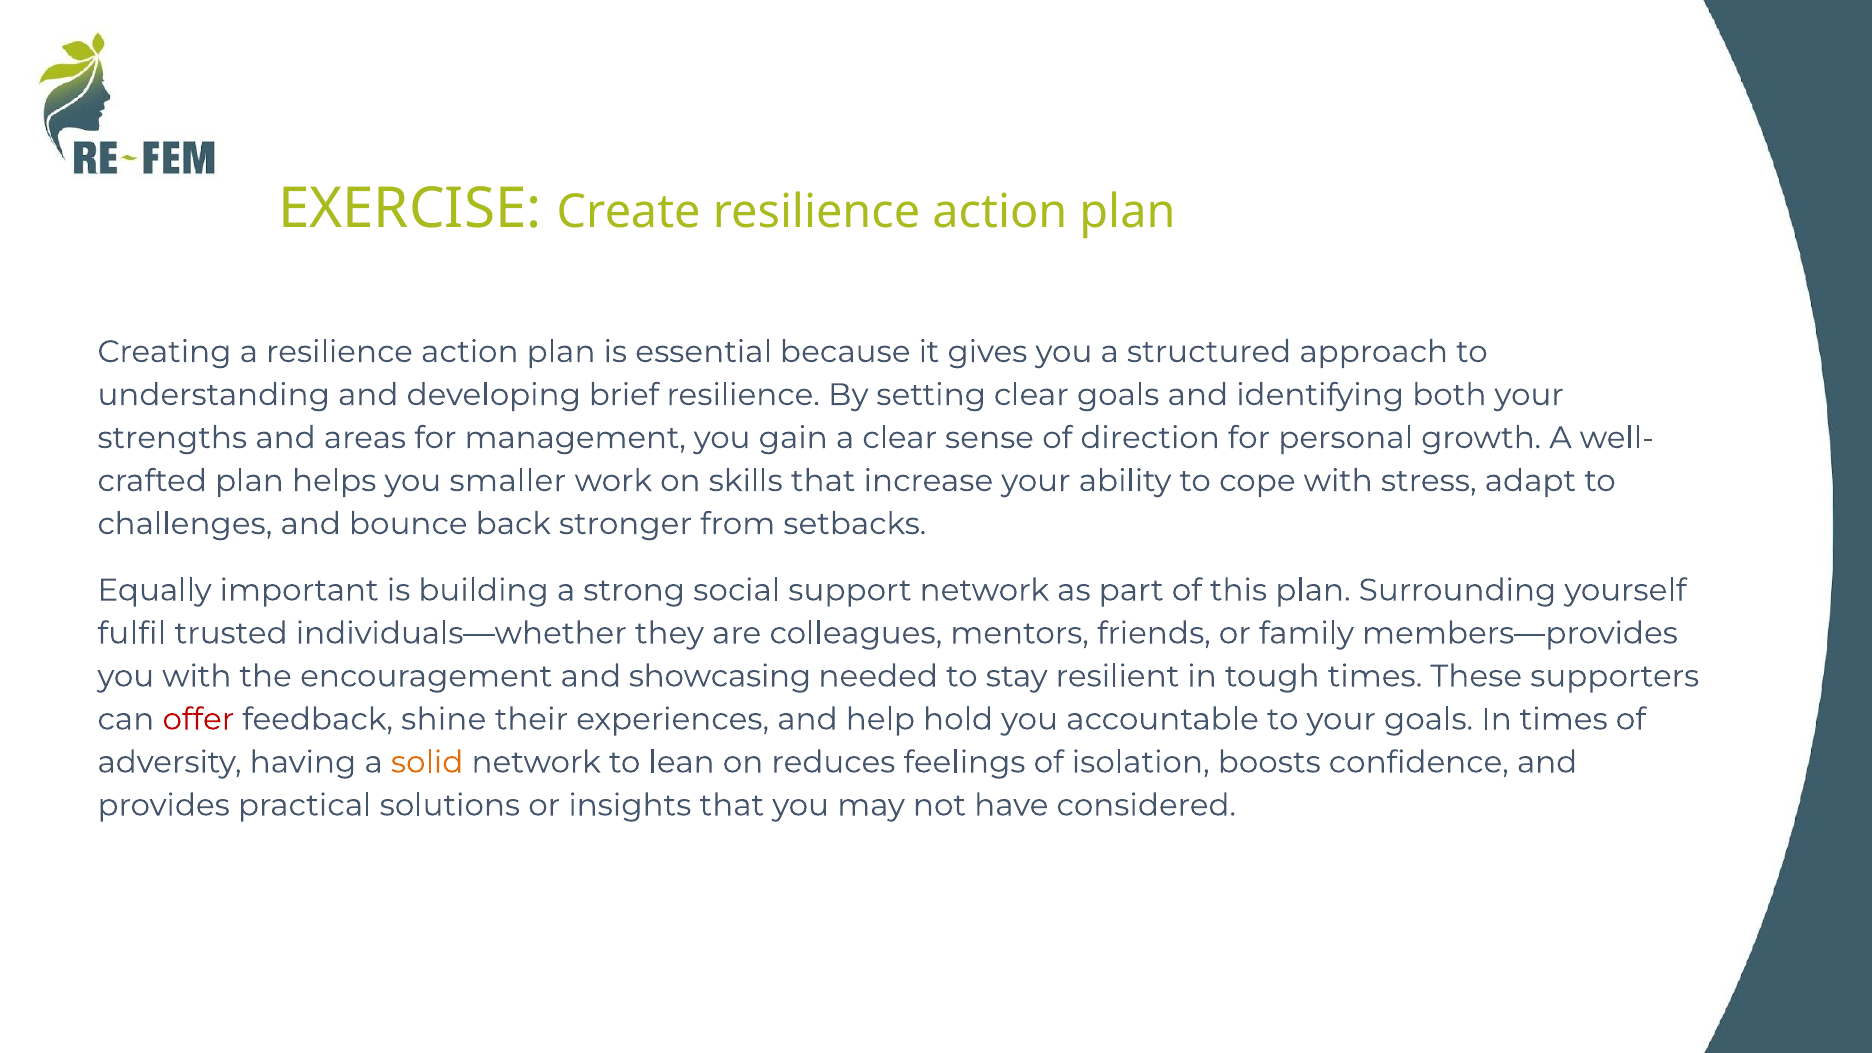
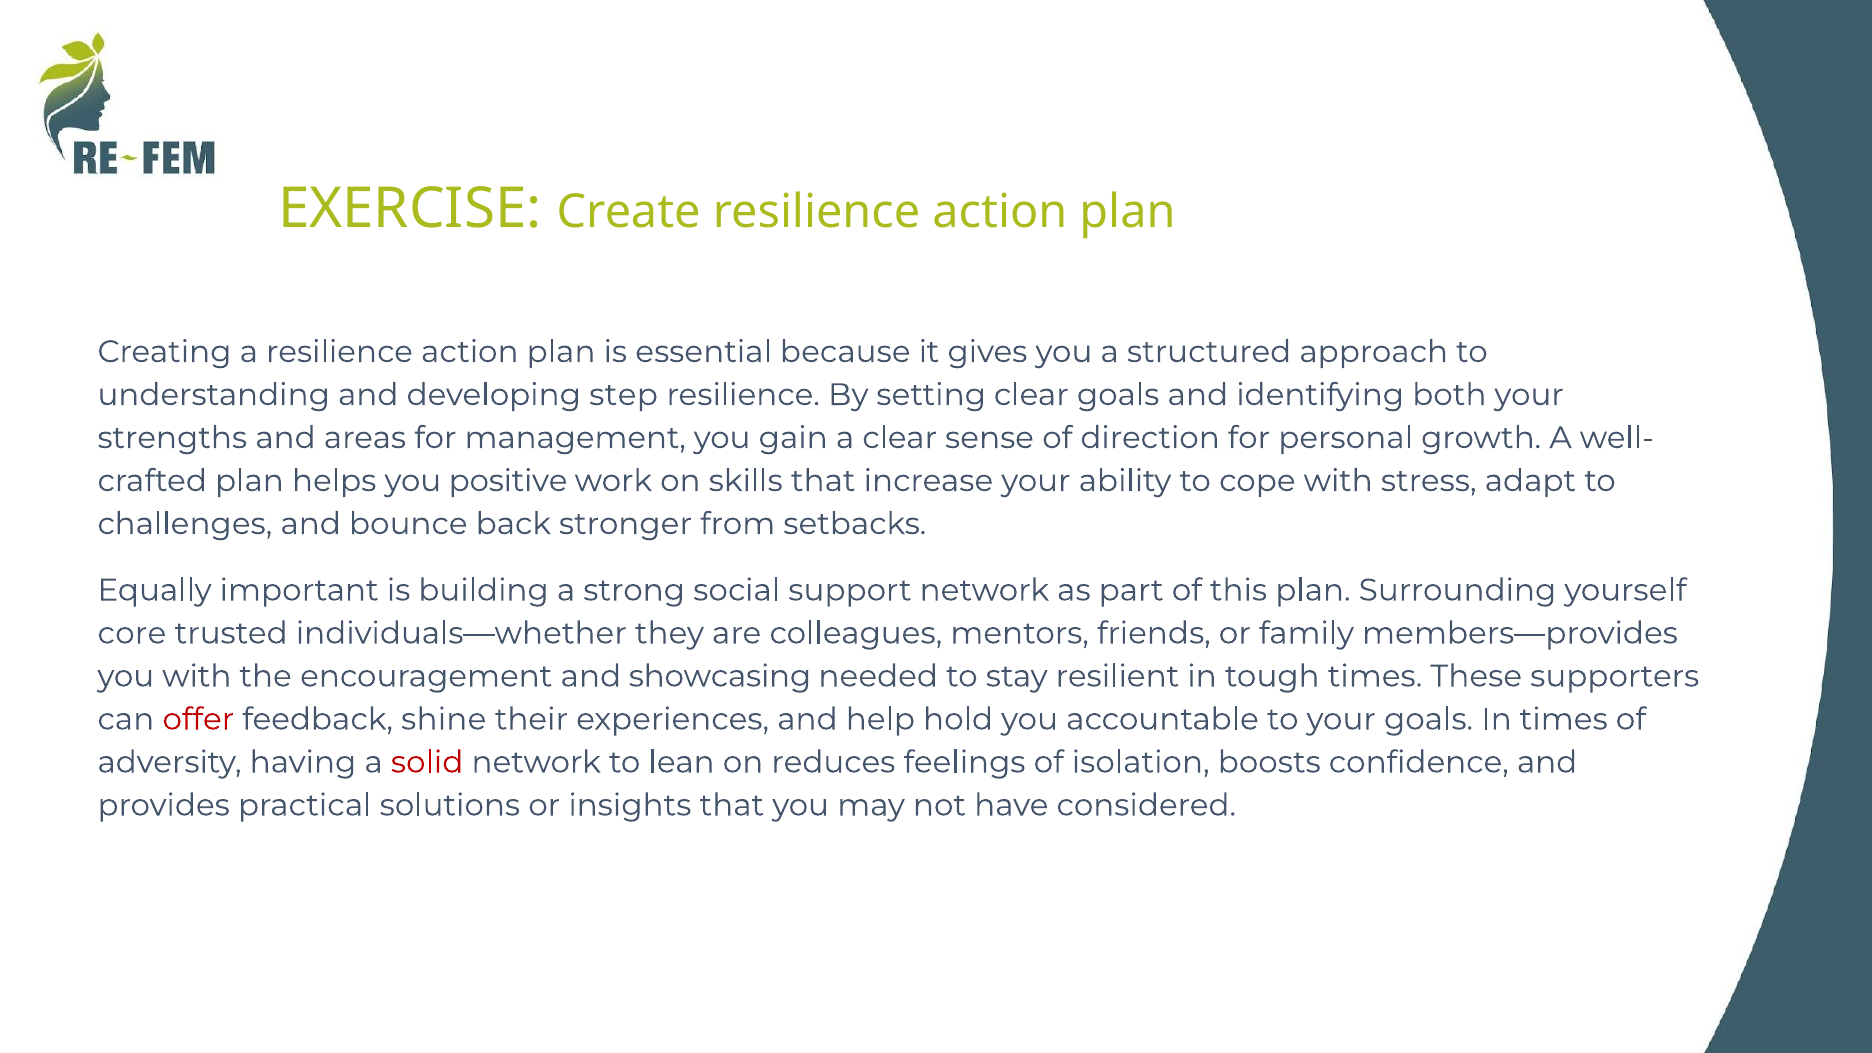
brief: brief -> step (624, 395)
smaller: smaller -> positive (508, 481)
fulfil: fulfil -> core (132, 633)
solid colour: orange -> red (427, 762)
